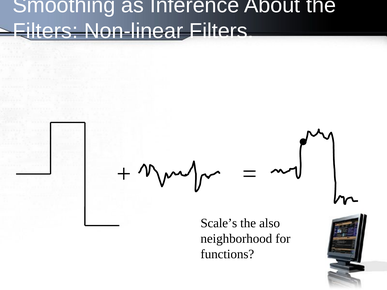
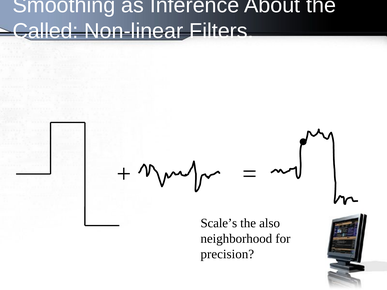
Filters: Filters -> Called (46, 31)
functions: functions -> precision (227, 254)
